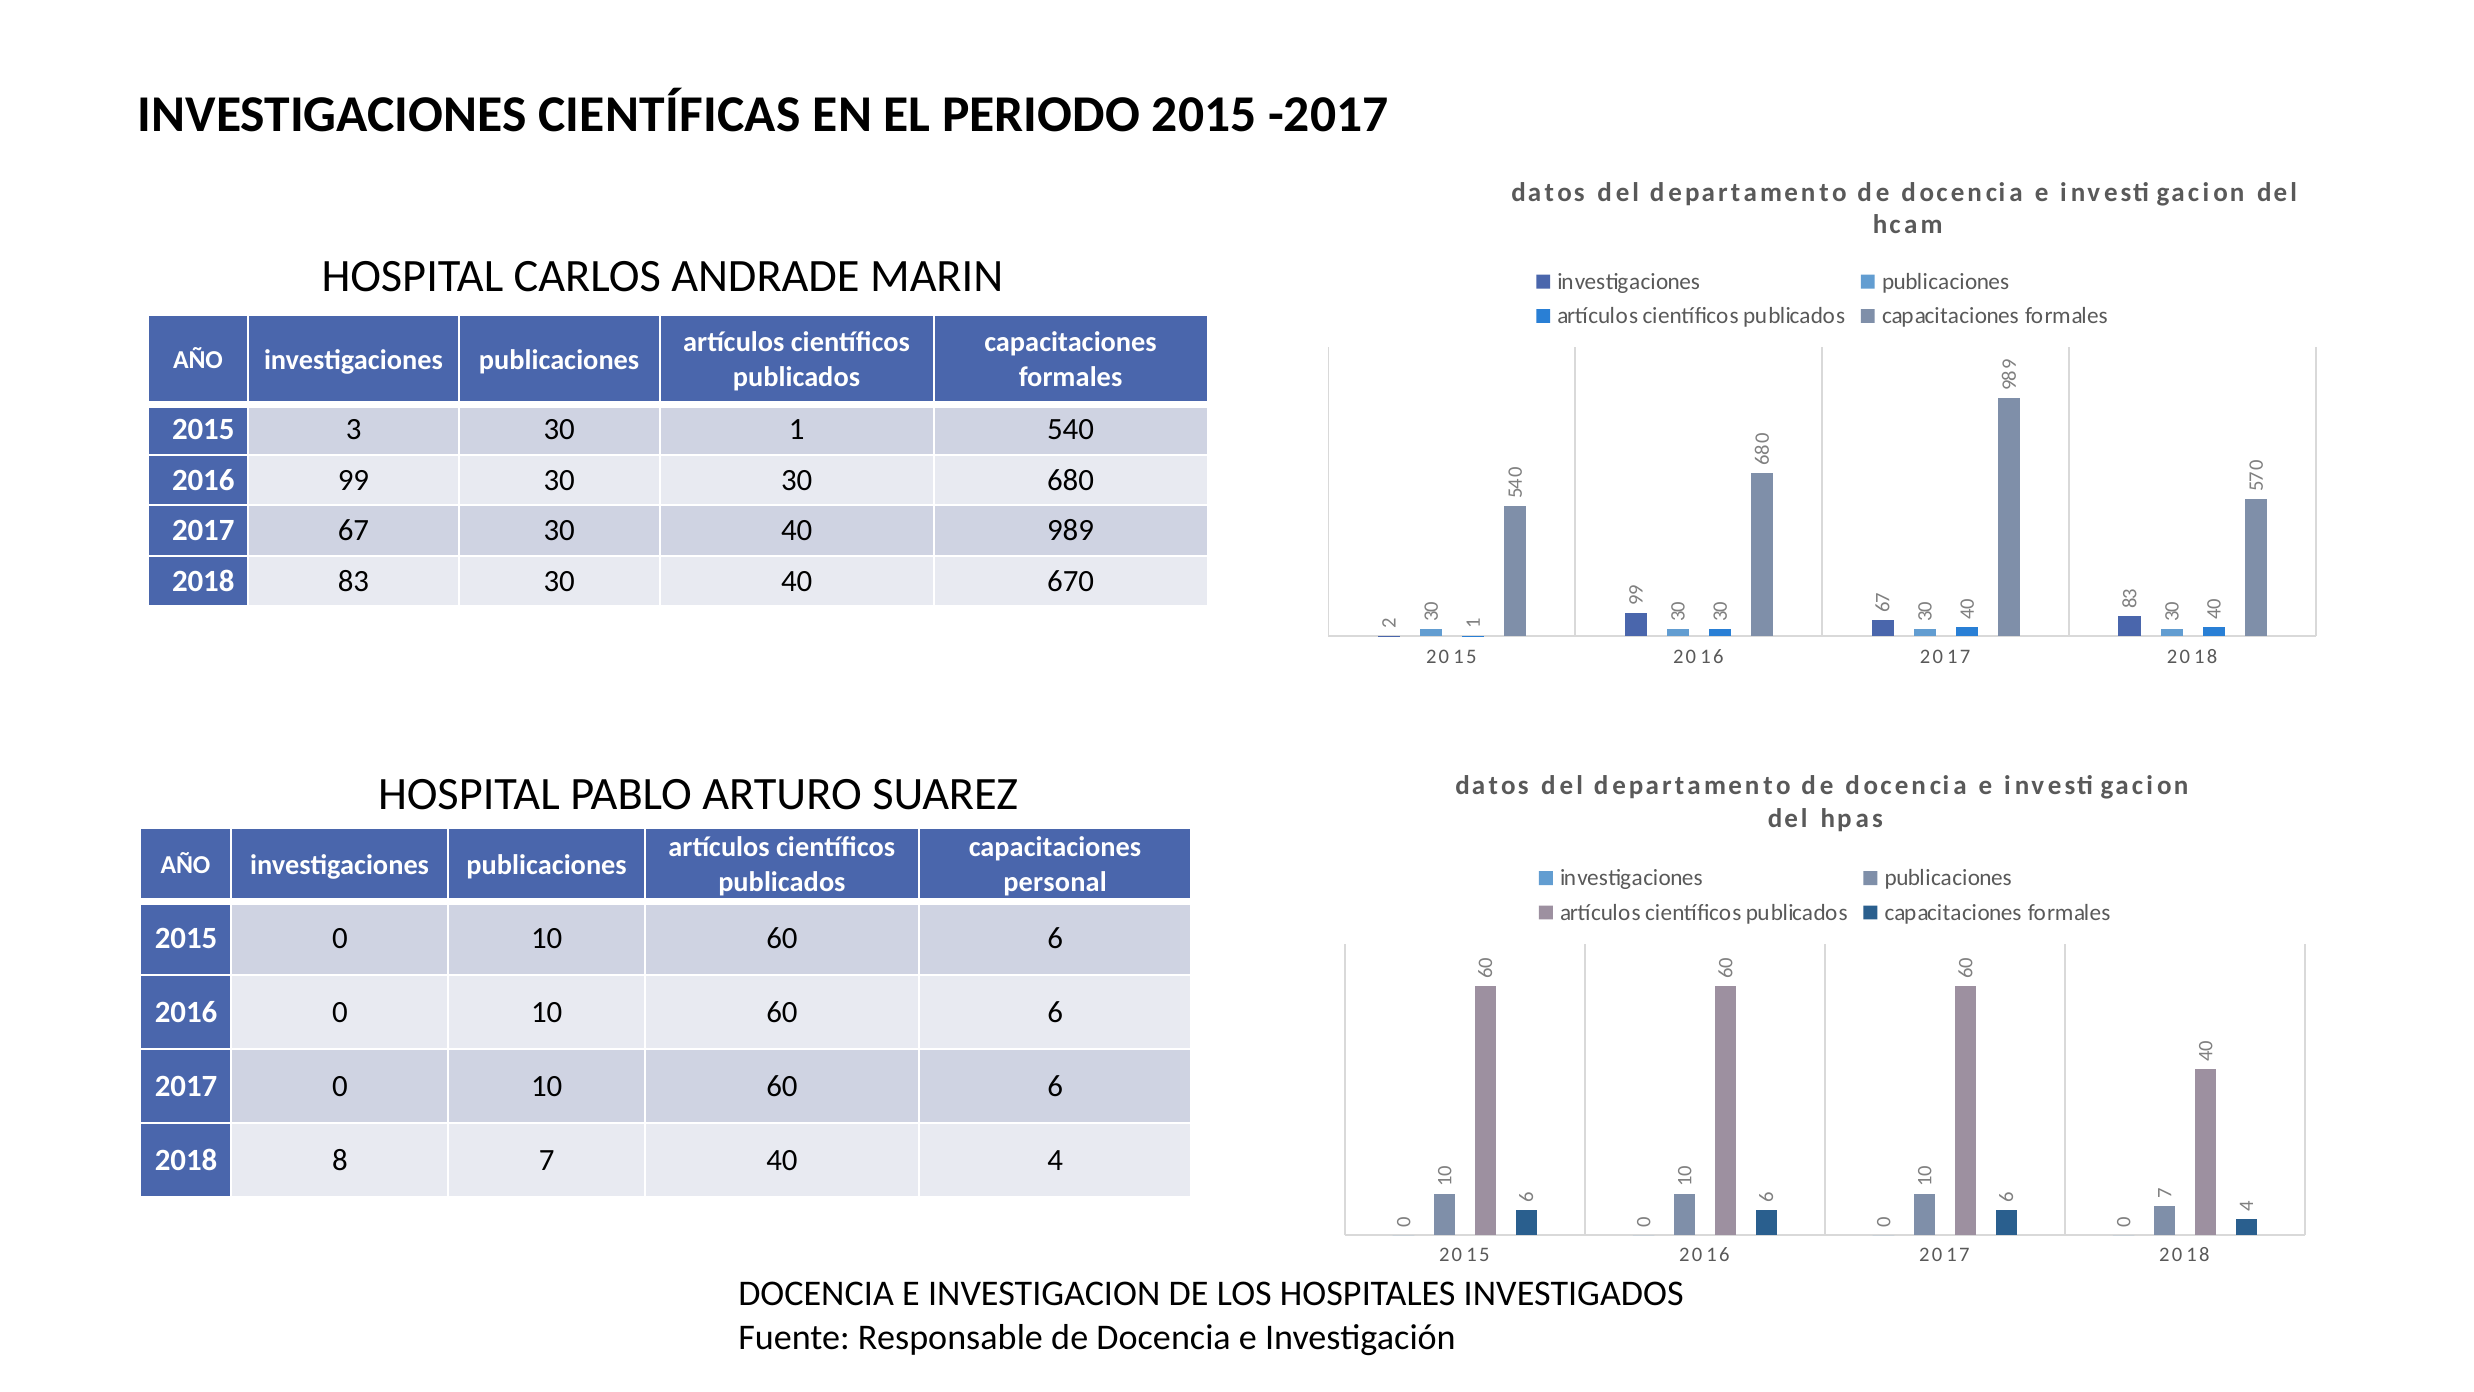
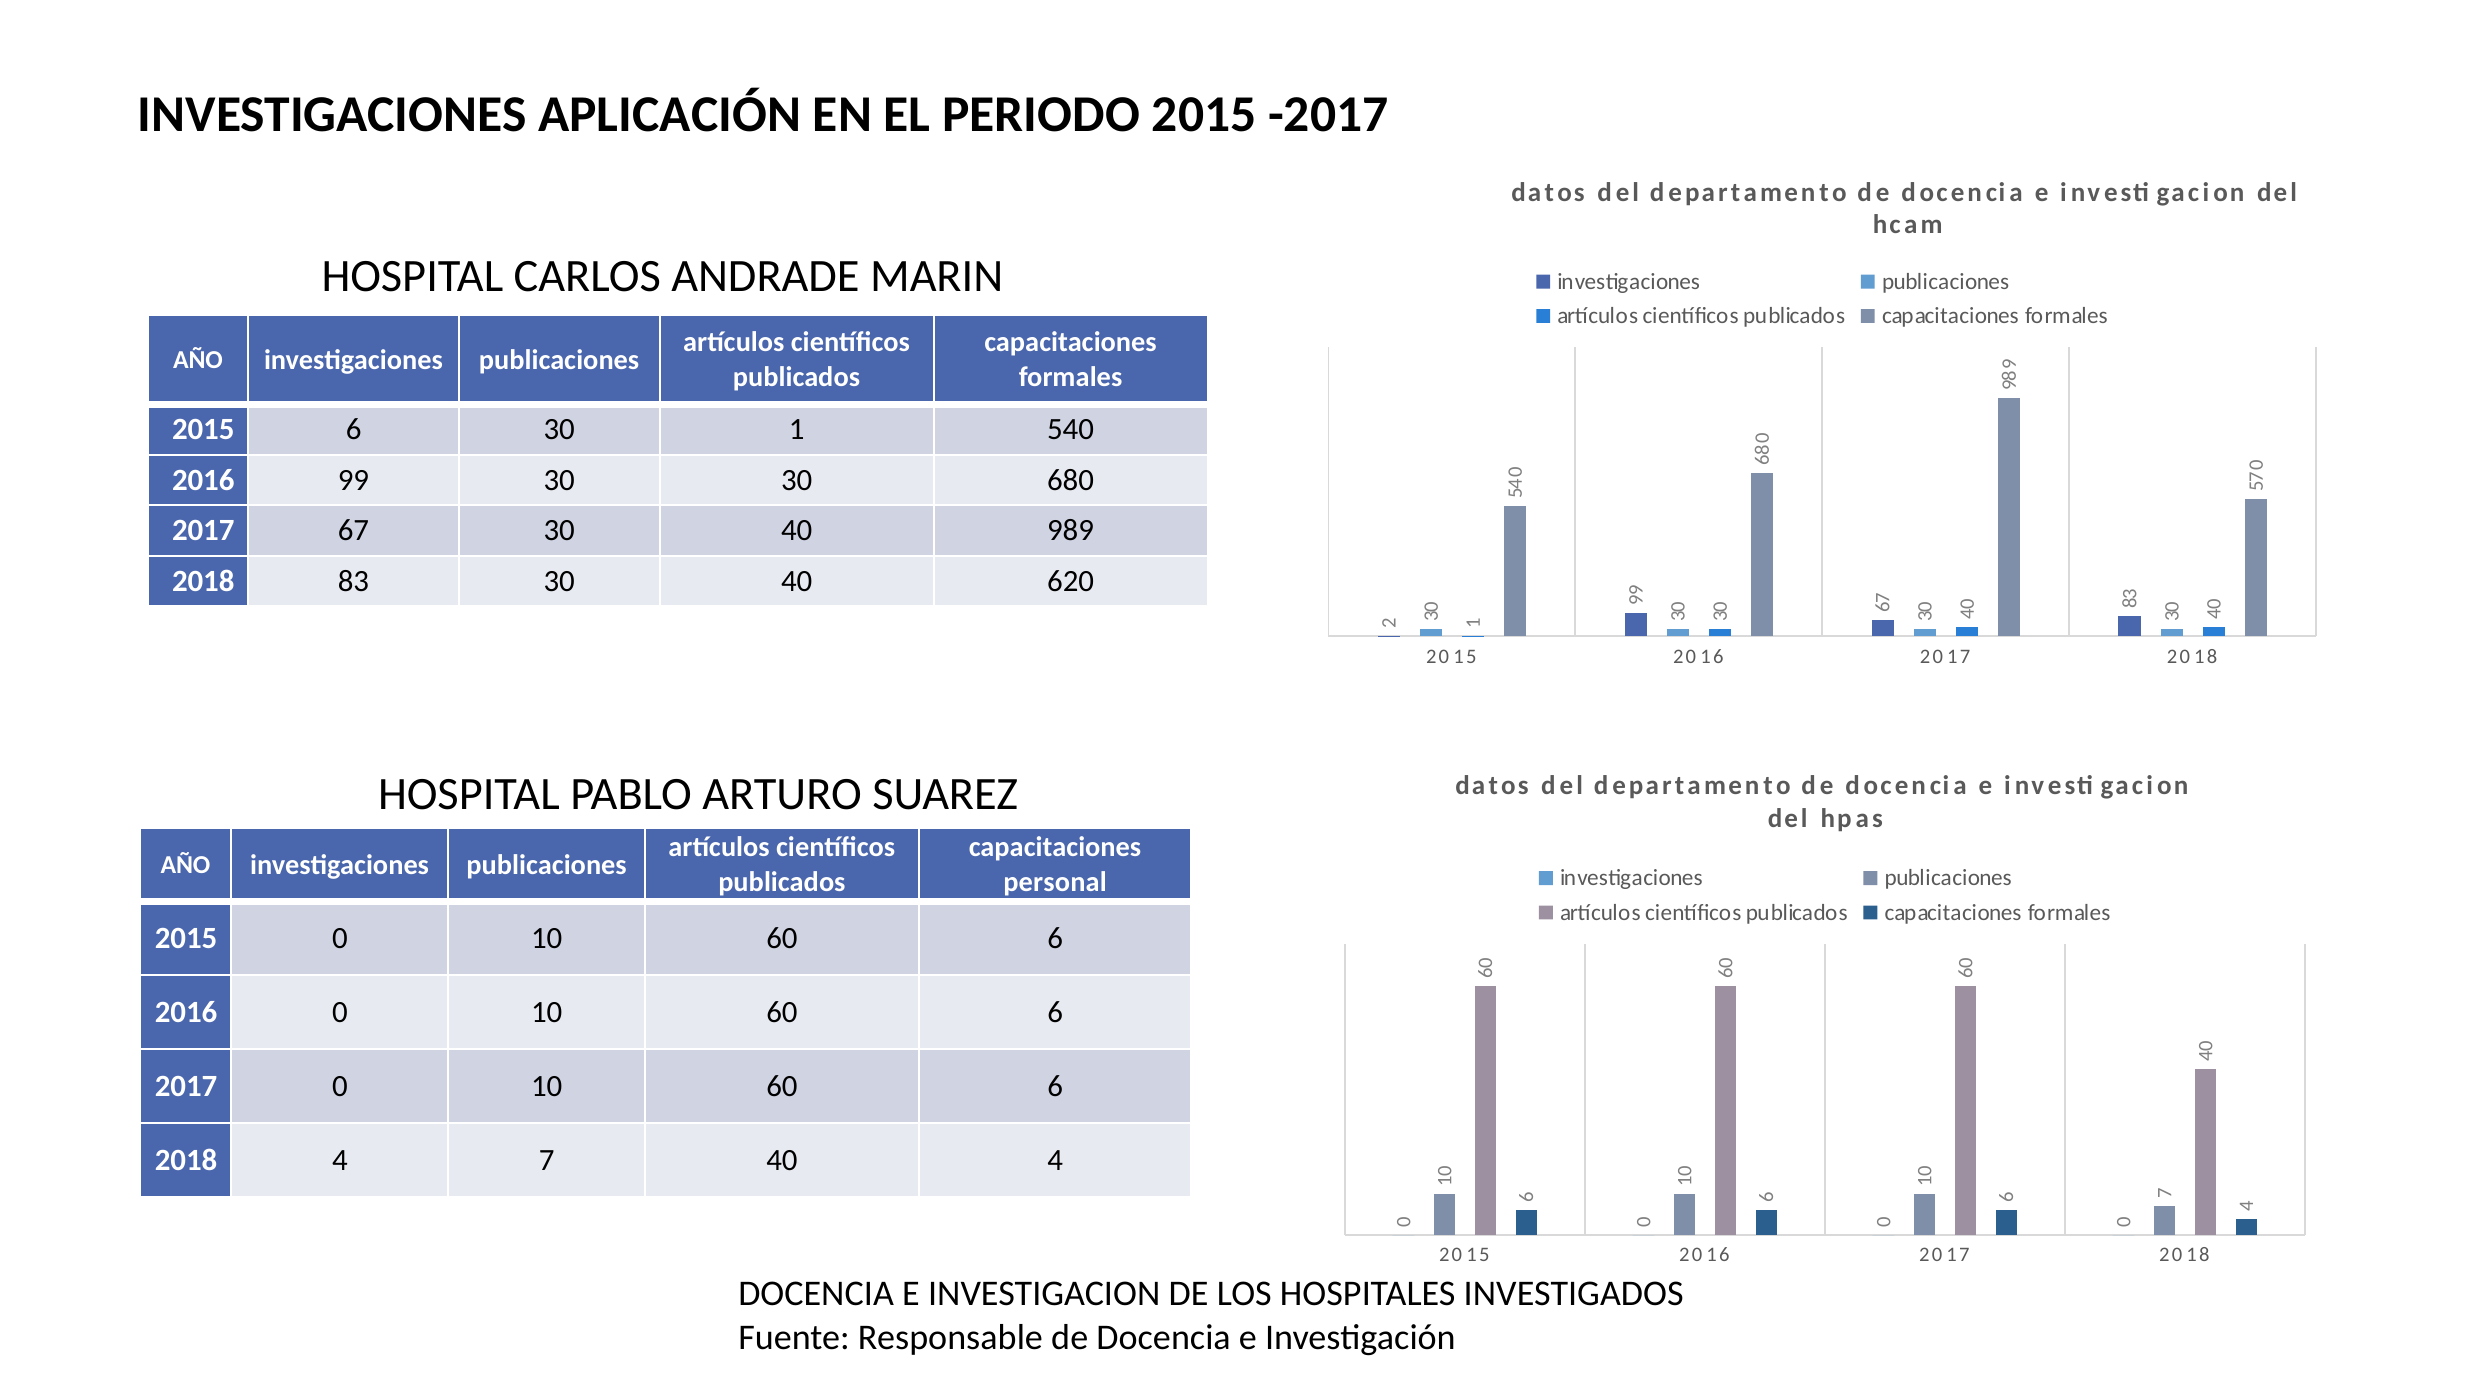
CIENTÍFICAS: CIENTÍFICAS -> APLICACIÓN (670, 114)
2015 3: 3 -> 6 (354, 430)
670: 670 -> 620 (1071, 581)
2018 8: 8 -> 4 (340, 1160)
